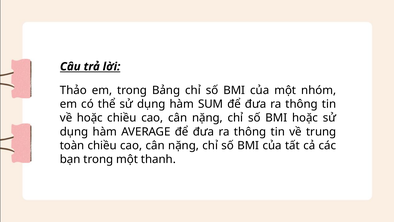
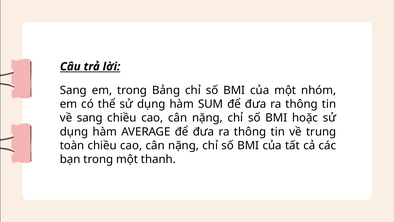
Thảo: Thảo -> Sang (73, 90)
về hoặc: hoặc -> sang (90, 118)
